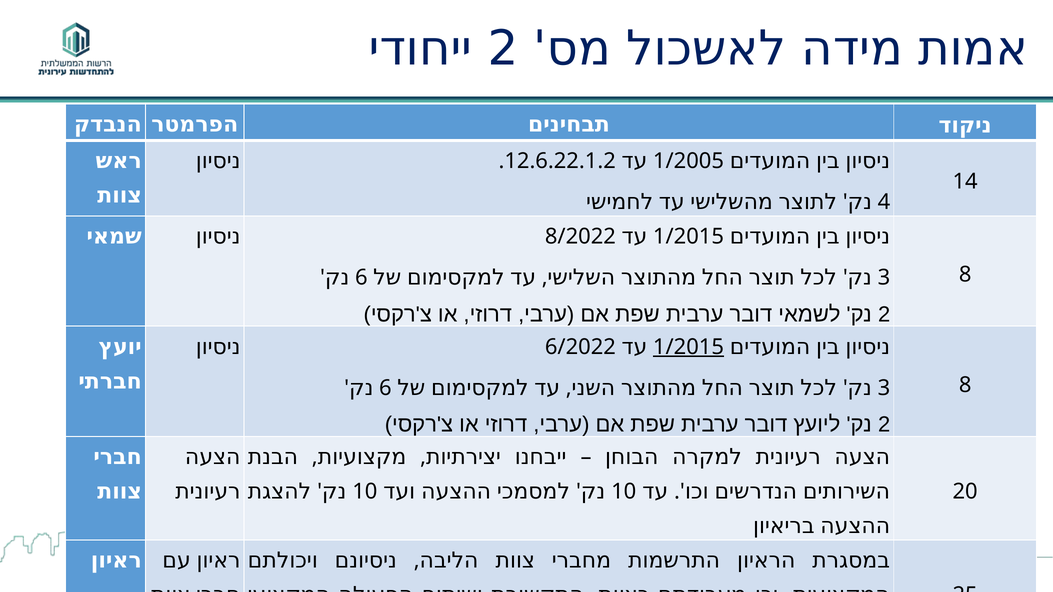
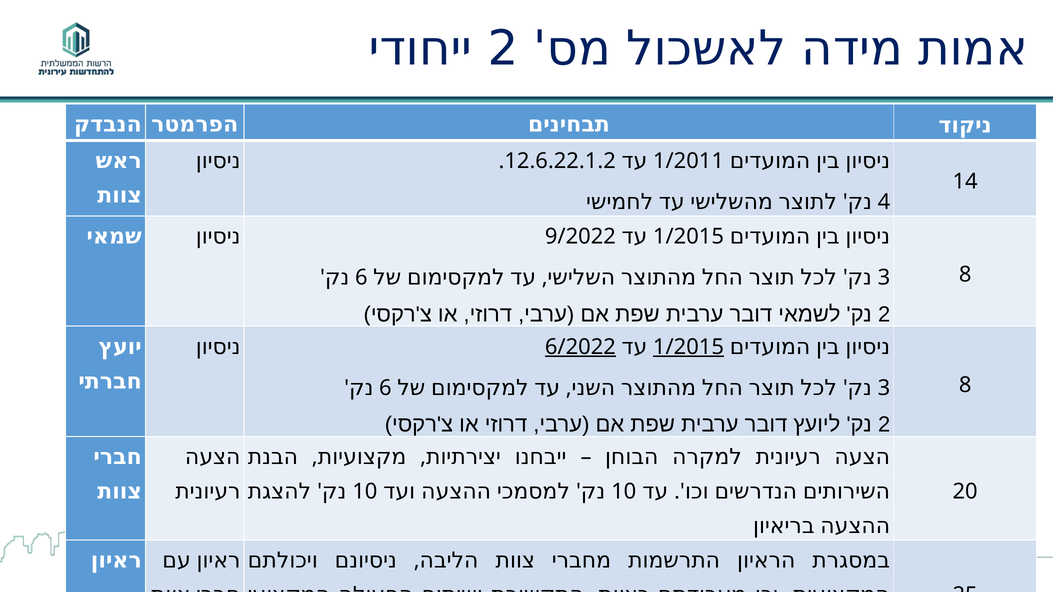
1/2005: 1/2005 -> 1/2011 (688, 161)
8/2022: 8/2022 -> 9/2022 (580, 237)
6/2022 underline: none -> present (580, 347)
